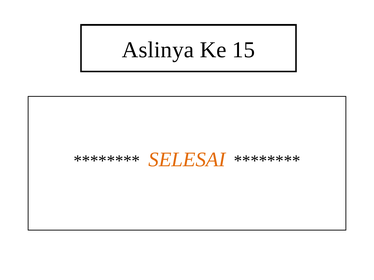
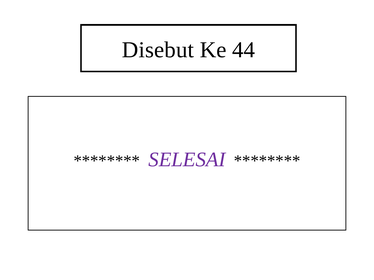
Aslinya: Aslinya -> Disebut (158, 50)
15: 15 -> 44 (244, 50)
SELESAI colour: orange -> purple (187, 160)
